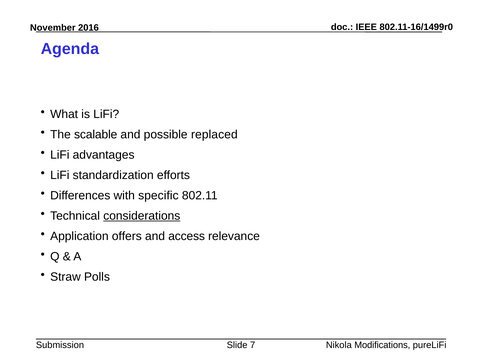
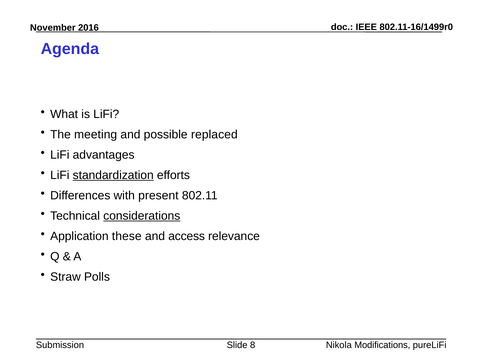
scalable: scalable -> meeting (96, 134)
standardization underline: none -> present (113, 175)
specific: specific -> present (158, 195)
offers: offers -> these (127, 236)
7: 7 -> 8 (253, 345)
